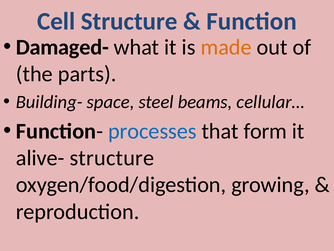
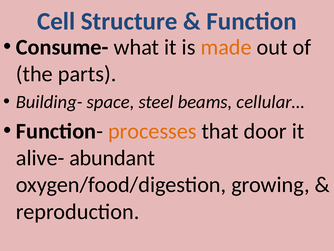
Damaged-: Damaged- -> Consume- (62, 47)
processes colour: blue -> orange (152, 131)
form: form -> door (265, 131)
alive- structure: structure -> abundant (112, 158)
